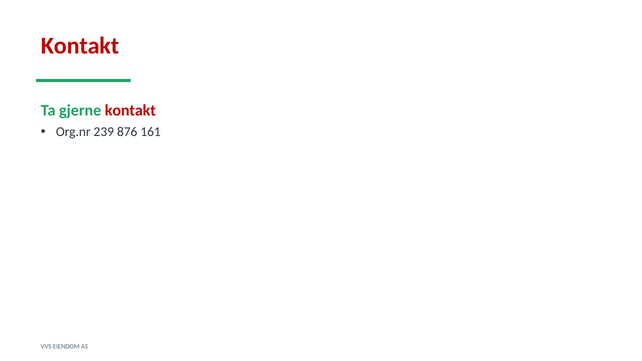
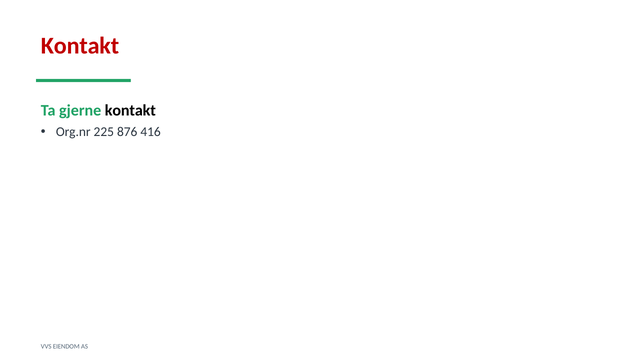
kontakt colour: red -> black (130, 111)
239: 239 -> 225 (104, 132)
161: 161 -> 416 (151, 132)
